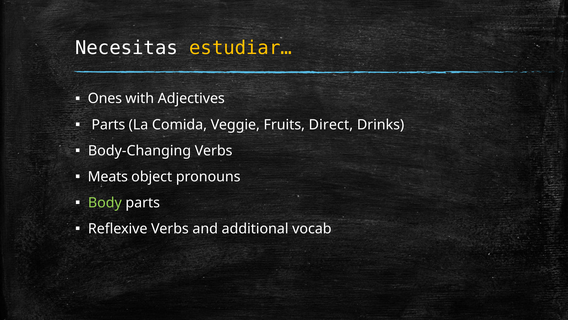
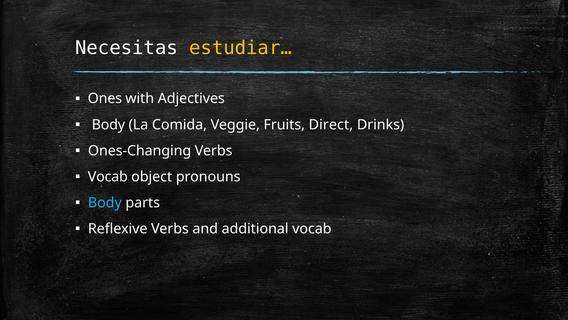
Parts: Parts -> Body (108, 124)
Body-Changing: Body-Changing -> Ones-Changing (140, 150)
Meats: Meats -> Vocab (108, 176)
Body colour: light green -> light blue (105, 202)
